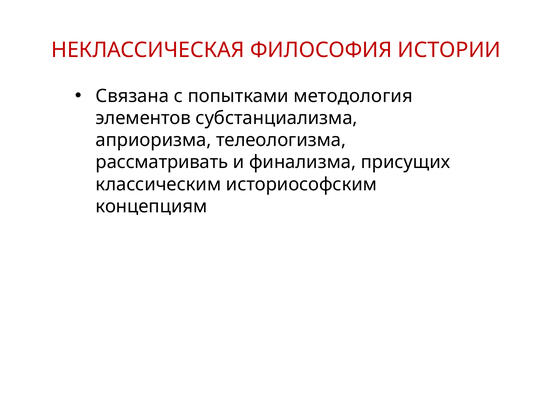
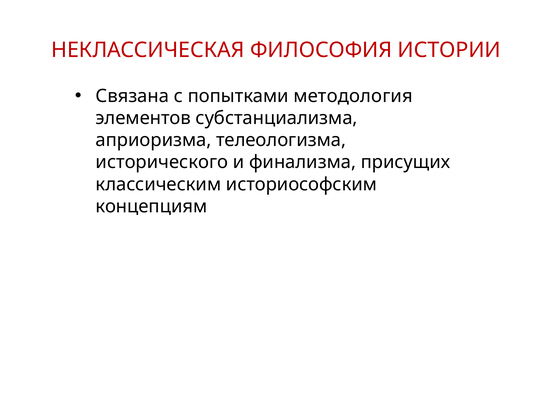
рассматривать: рассматривать -> исторического (162, 162)
